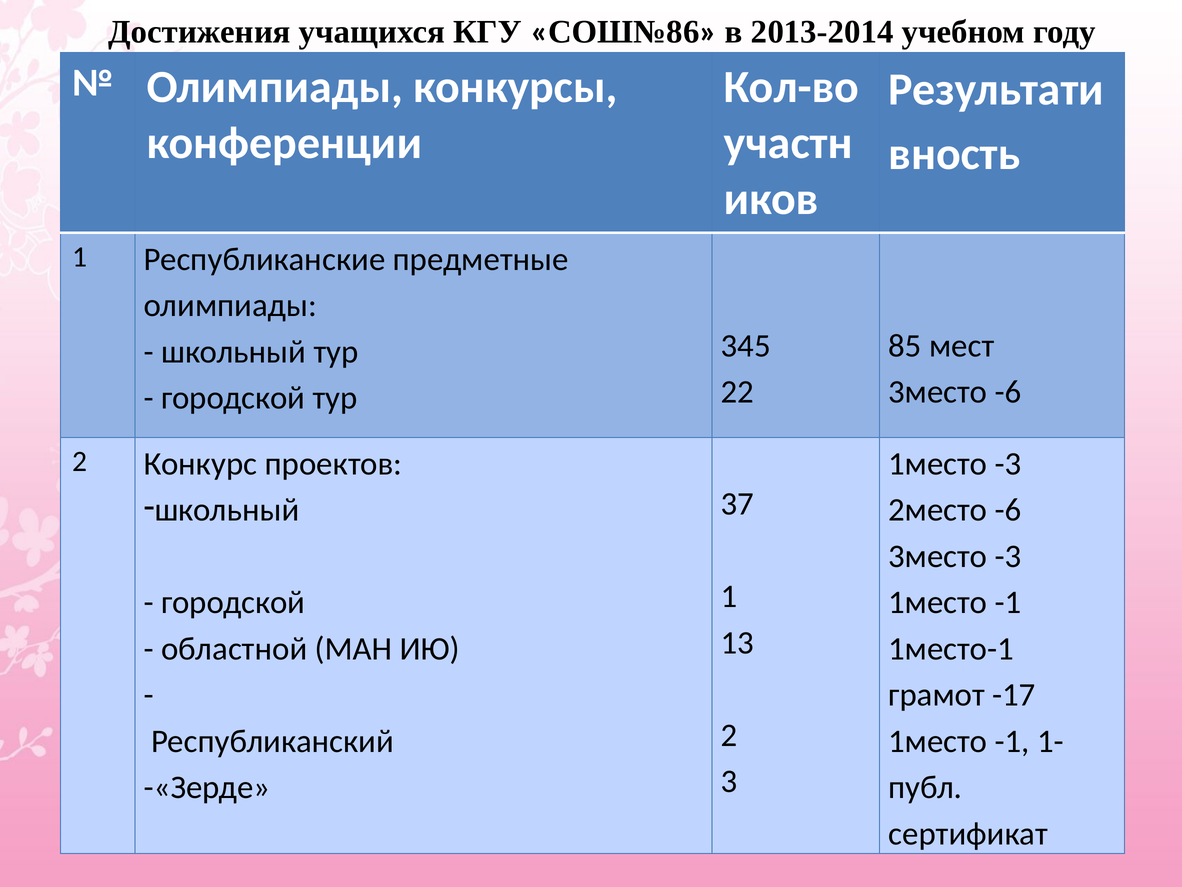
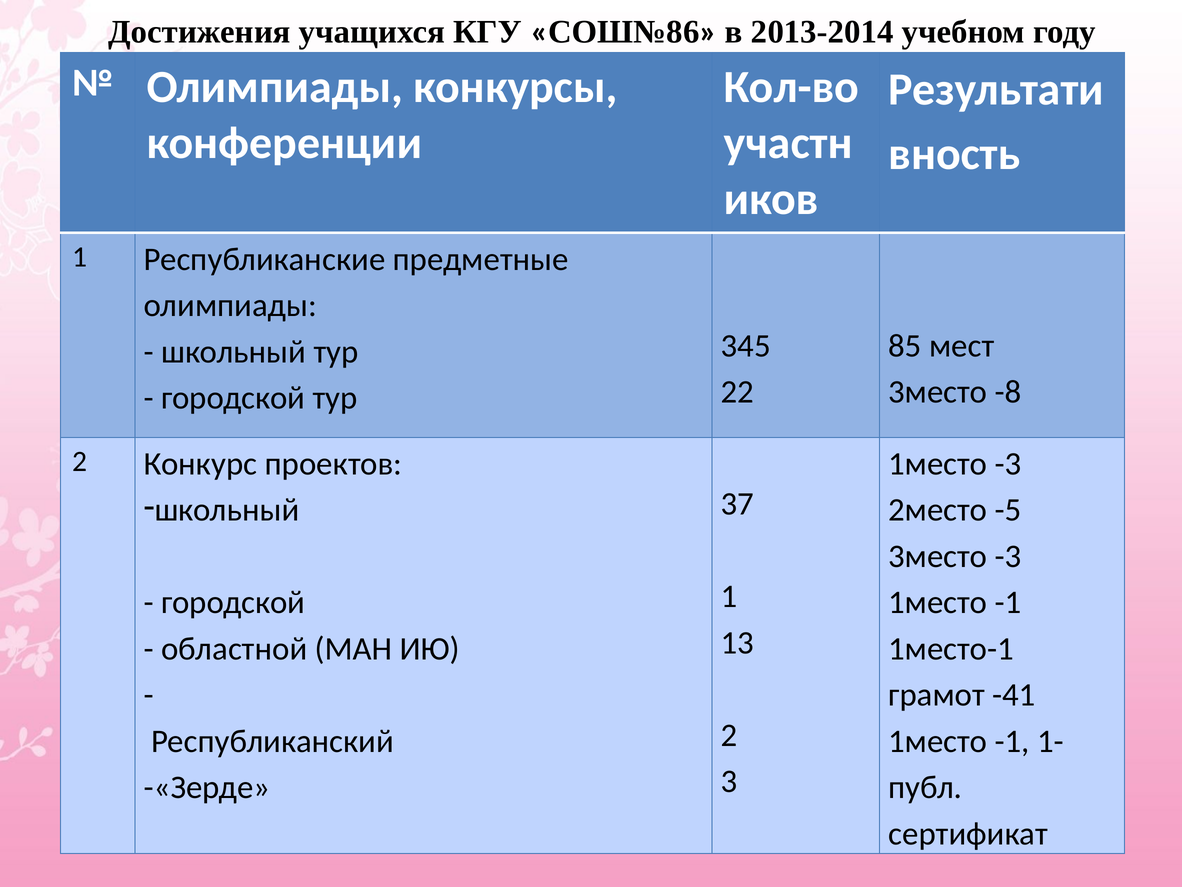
3место -6: -6 -> -8 (1008, 392)
2место -6: -6 -> -5 (1008, 510)
-17: -17 -> -41 (1014, 695)
